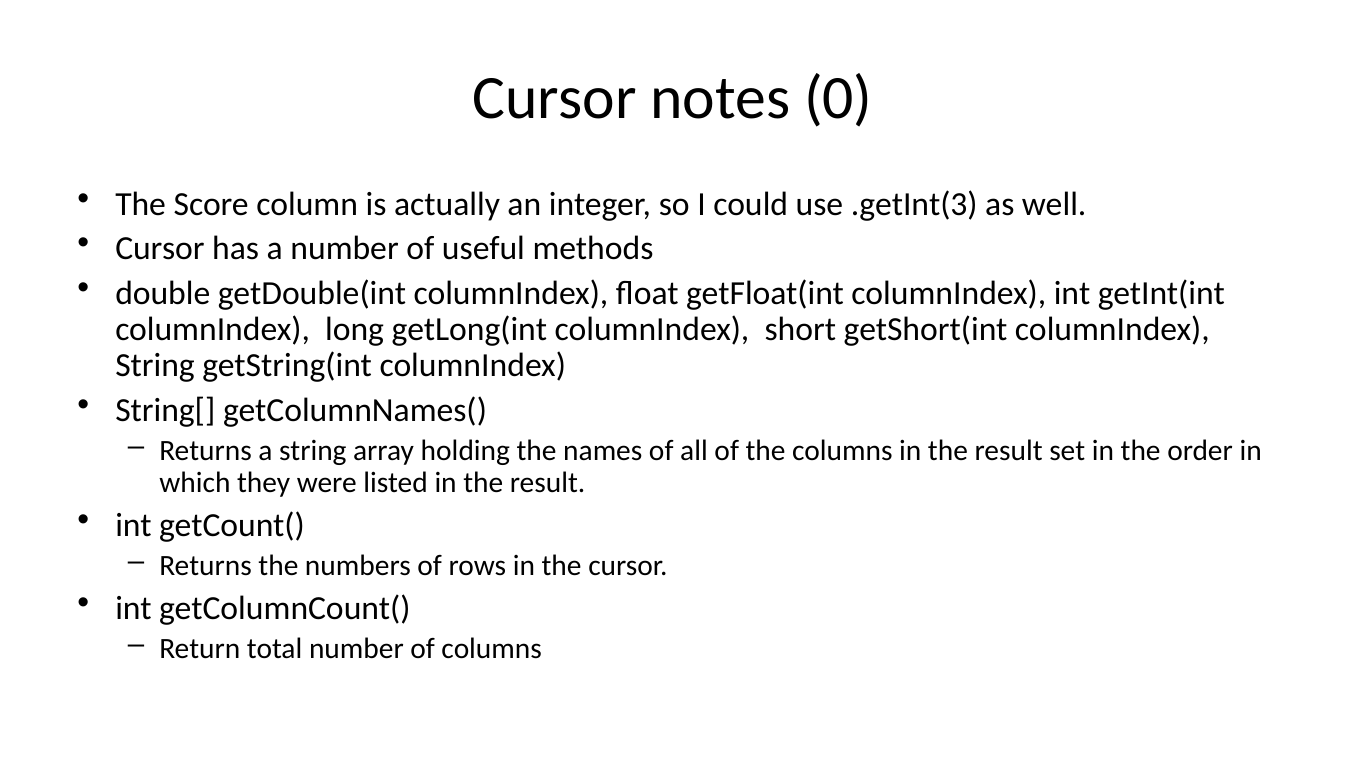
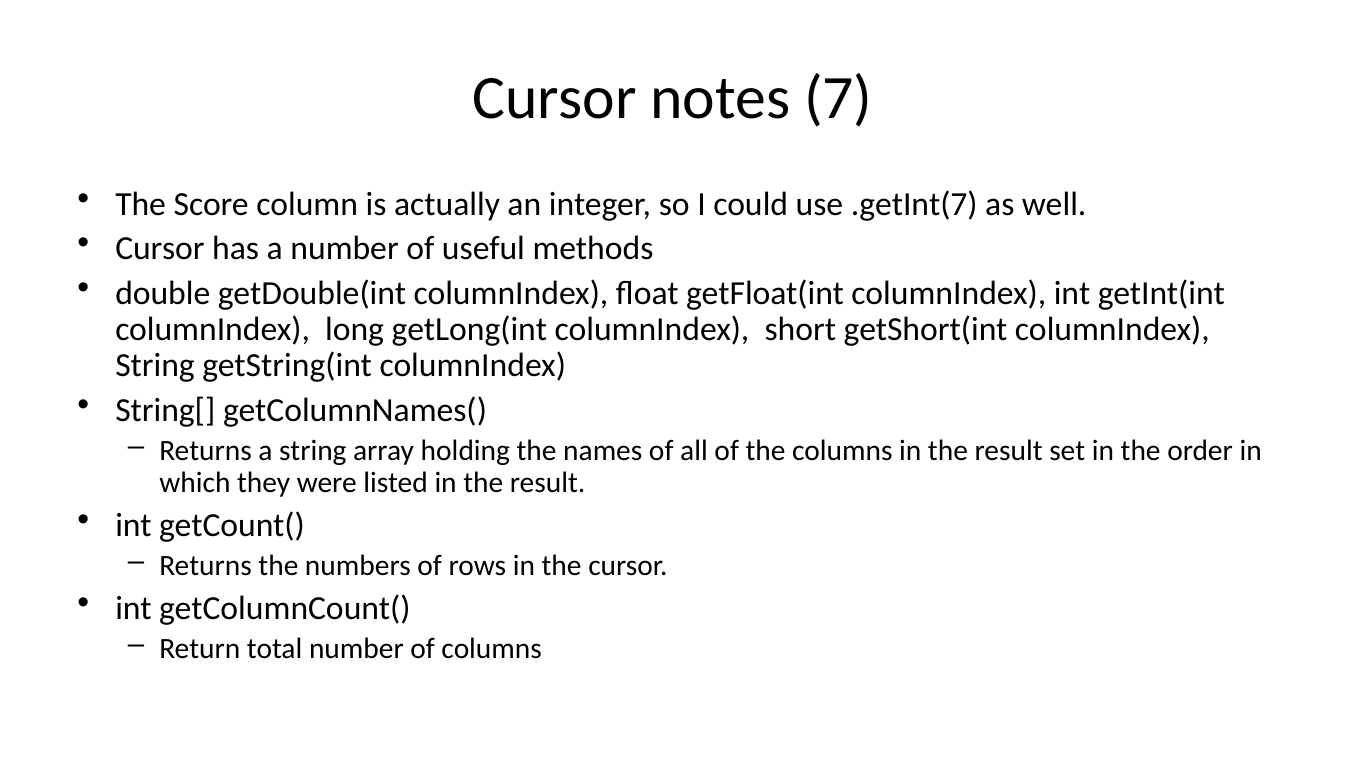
0: 0 -> 7 (838, 98)
.getInt(3: .getInt(3 -> .getInt(7 (914, 204)
